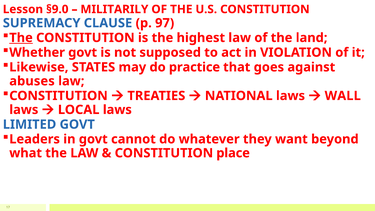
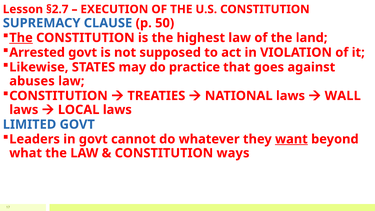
§9.0: §9.0 -> §2.7 (57, 9)
MILITARILY: MILITARILY -> EXECUTION (114, 9)
97: 97 -> 50 (165, 23)
Whether: Whether -> Arrested (37, 52)
want underline: none -> present (291, 139)
place: place -> ways (233, 153)
